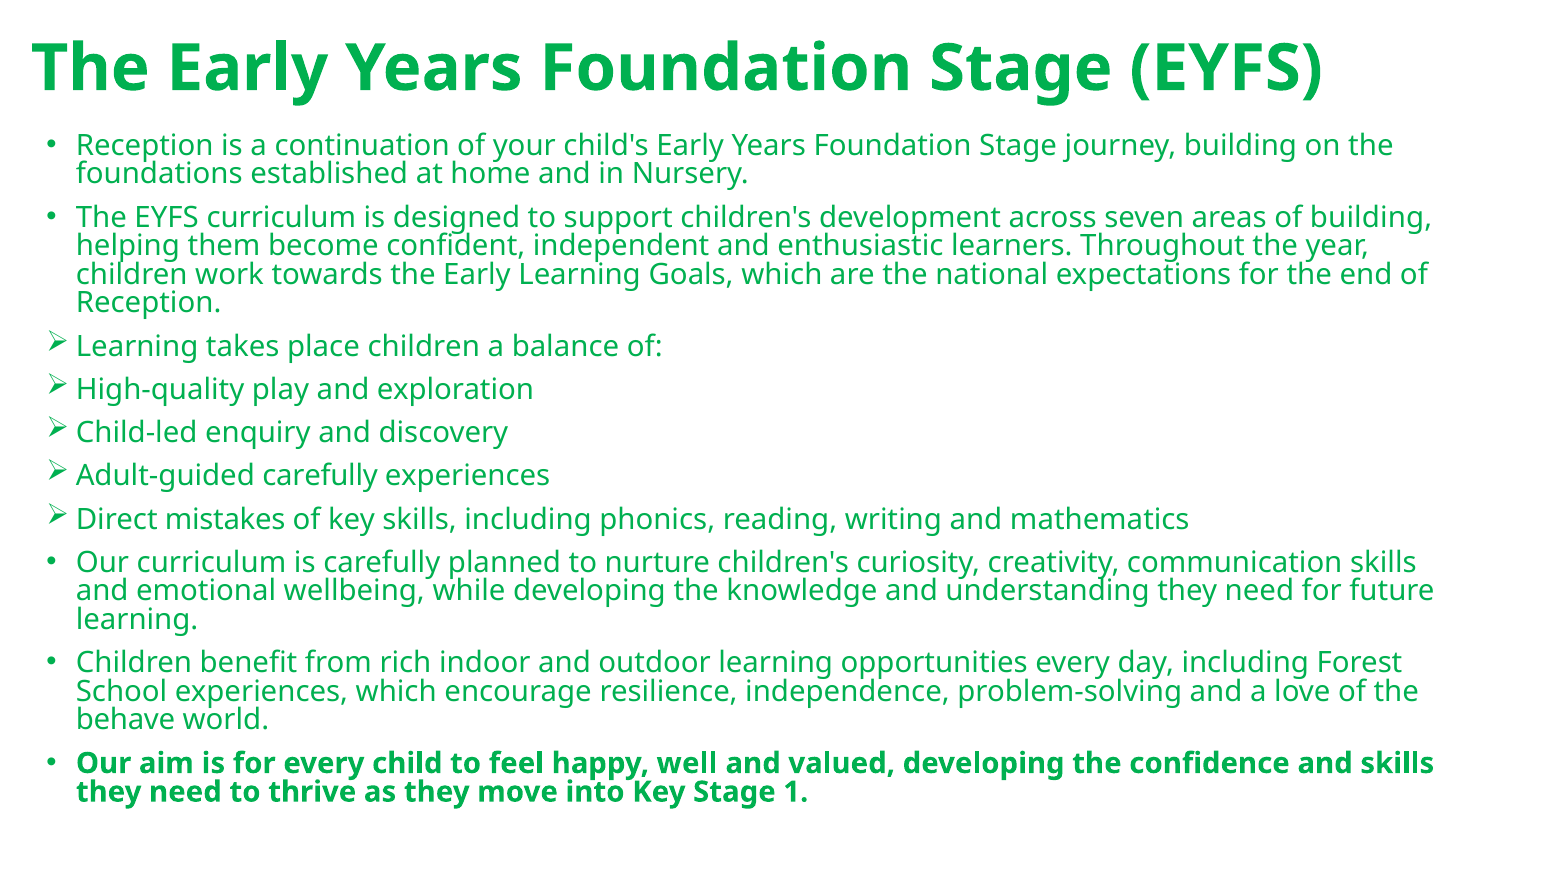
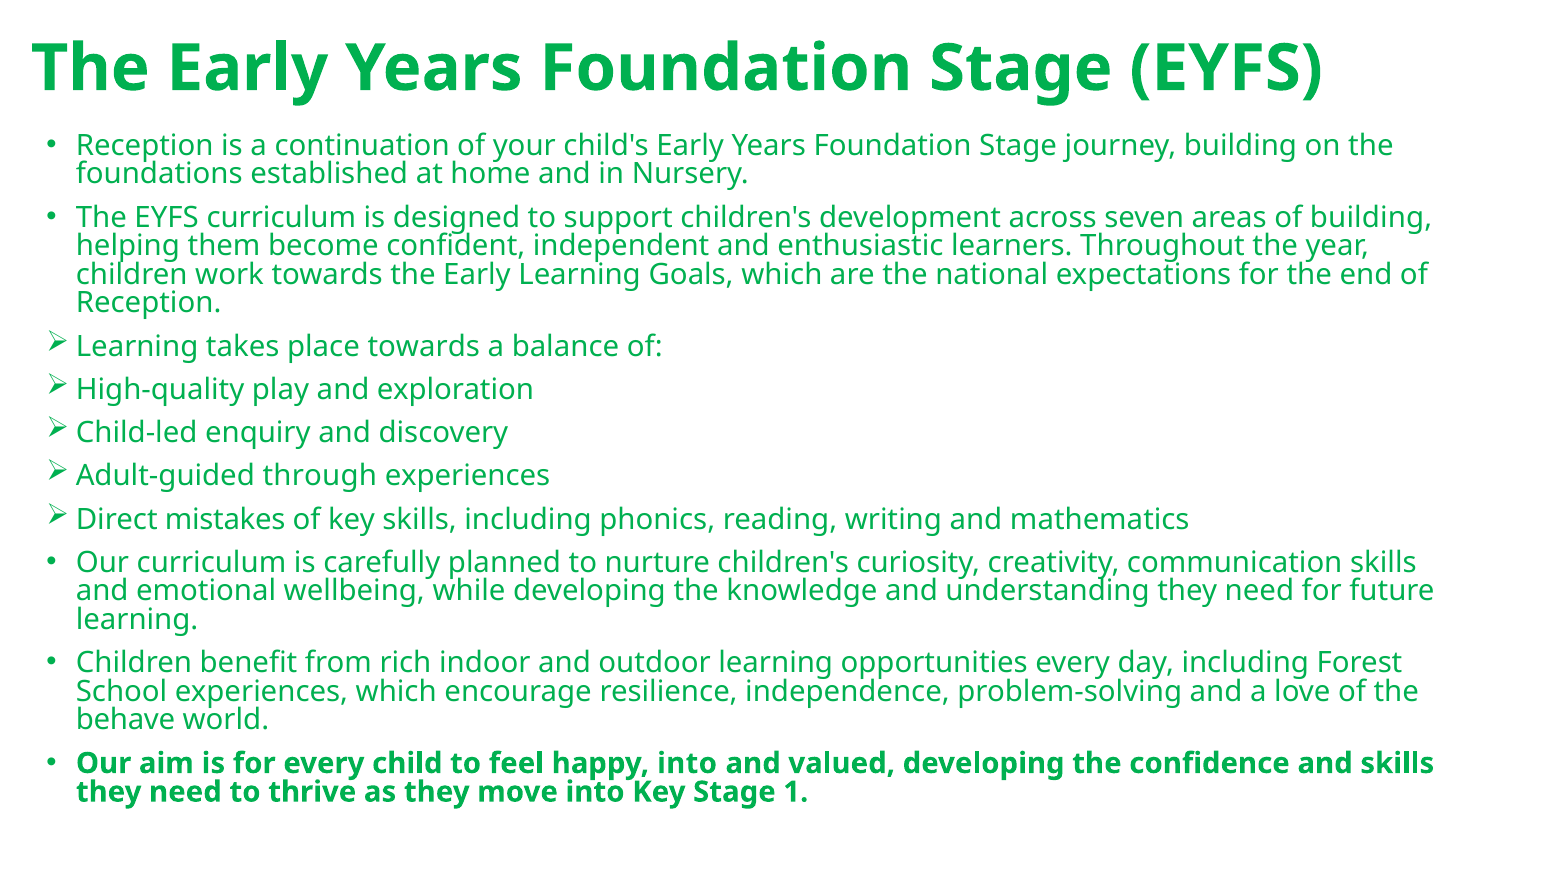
place children: children -> towards (424, 346)
Adult-guided carefully: carefully -> through (320, 476)
happy well: well -> into (687, 763)
